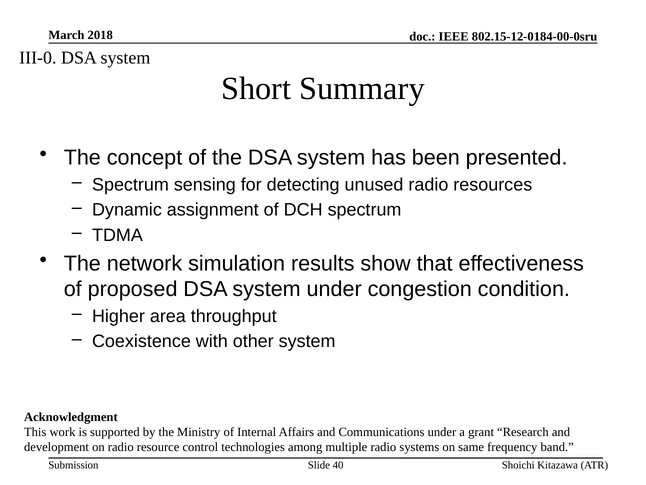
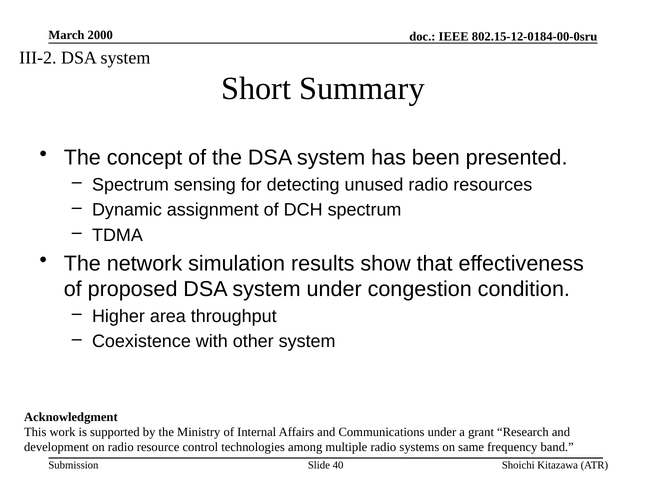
2018: 2018 -> 2000 (100, 35)
III-0: III-0 -> III-2 (38, 58)
